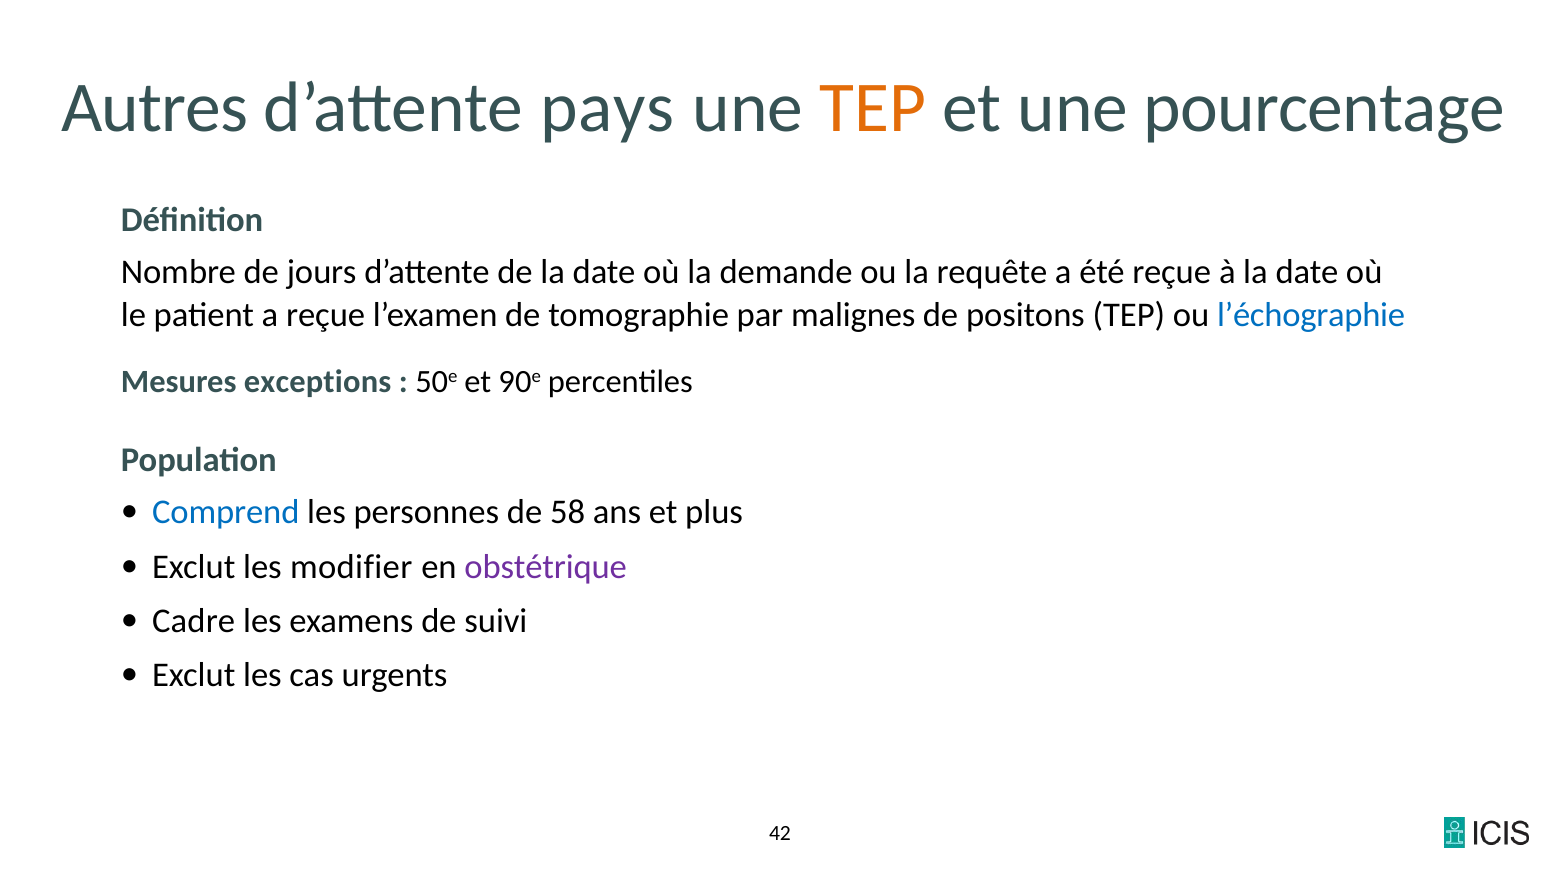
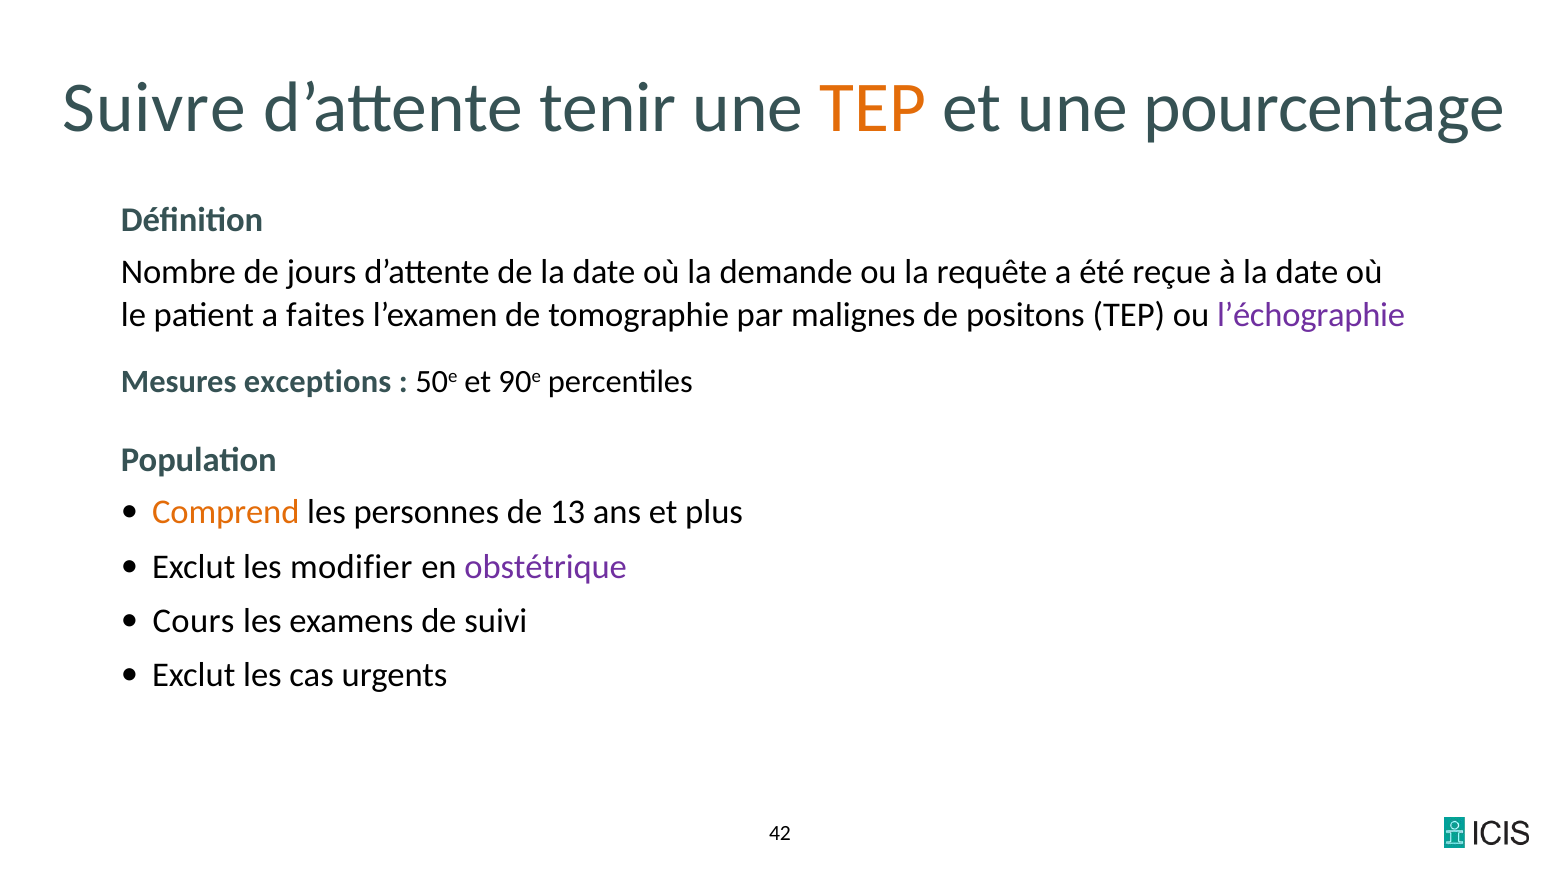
Autres: Autres -> Suivre (154, 108)
pays: pays -> tenir (608, 108)
a reçue: reçue -> faites (325, 316)
l’échographie colour: blue -> purple (1311, 316)
Comprend colour: blue -> orange (226, 513)
58: 58 -> 13 (568, 513)
Cadre: Cadre -> Cours (194, 621)
